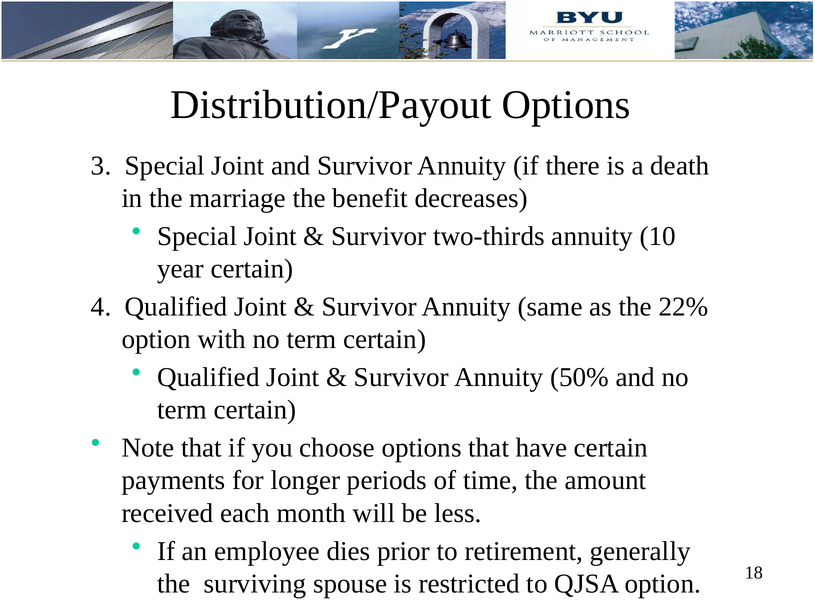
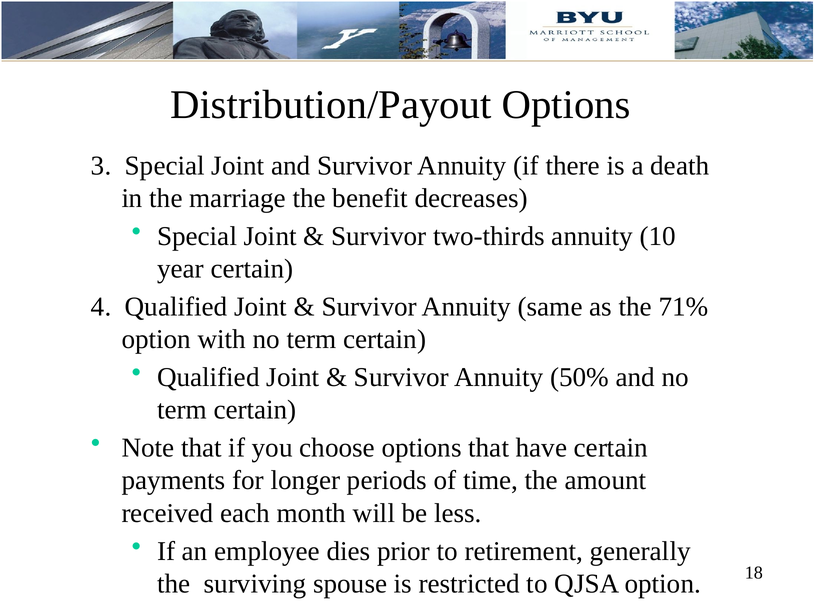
22%: 22% -> 71% (684, 307)
